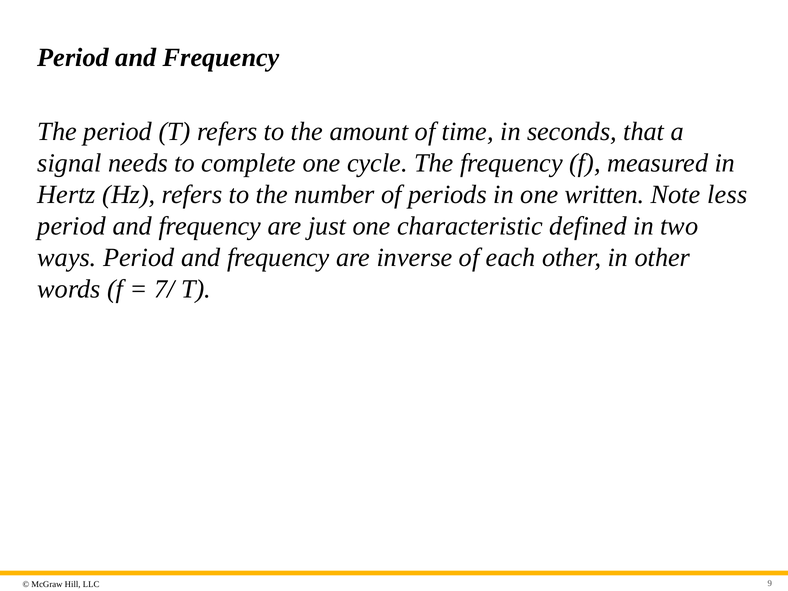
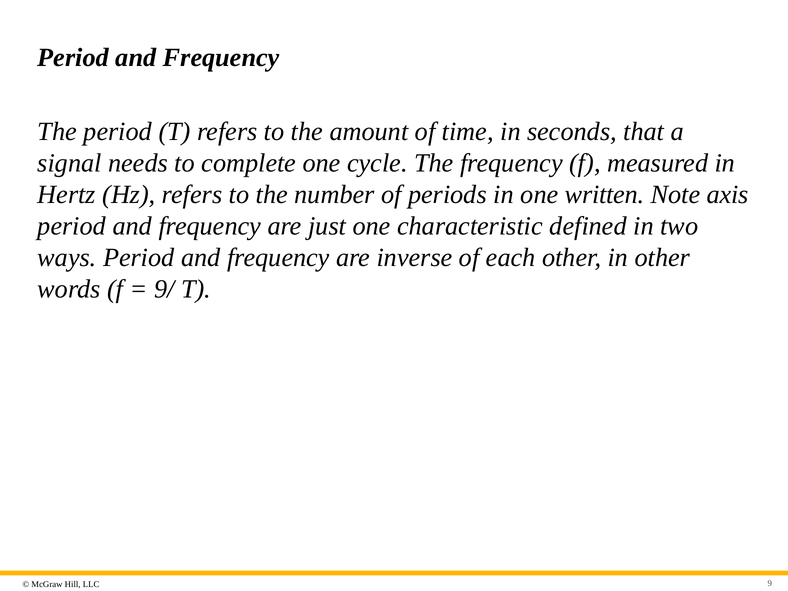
less: less -> axis (728, 195)
7/: 7/ -> 9/ (164, 289)
